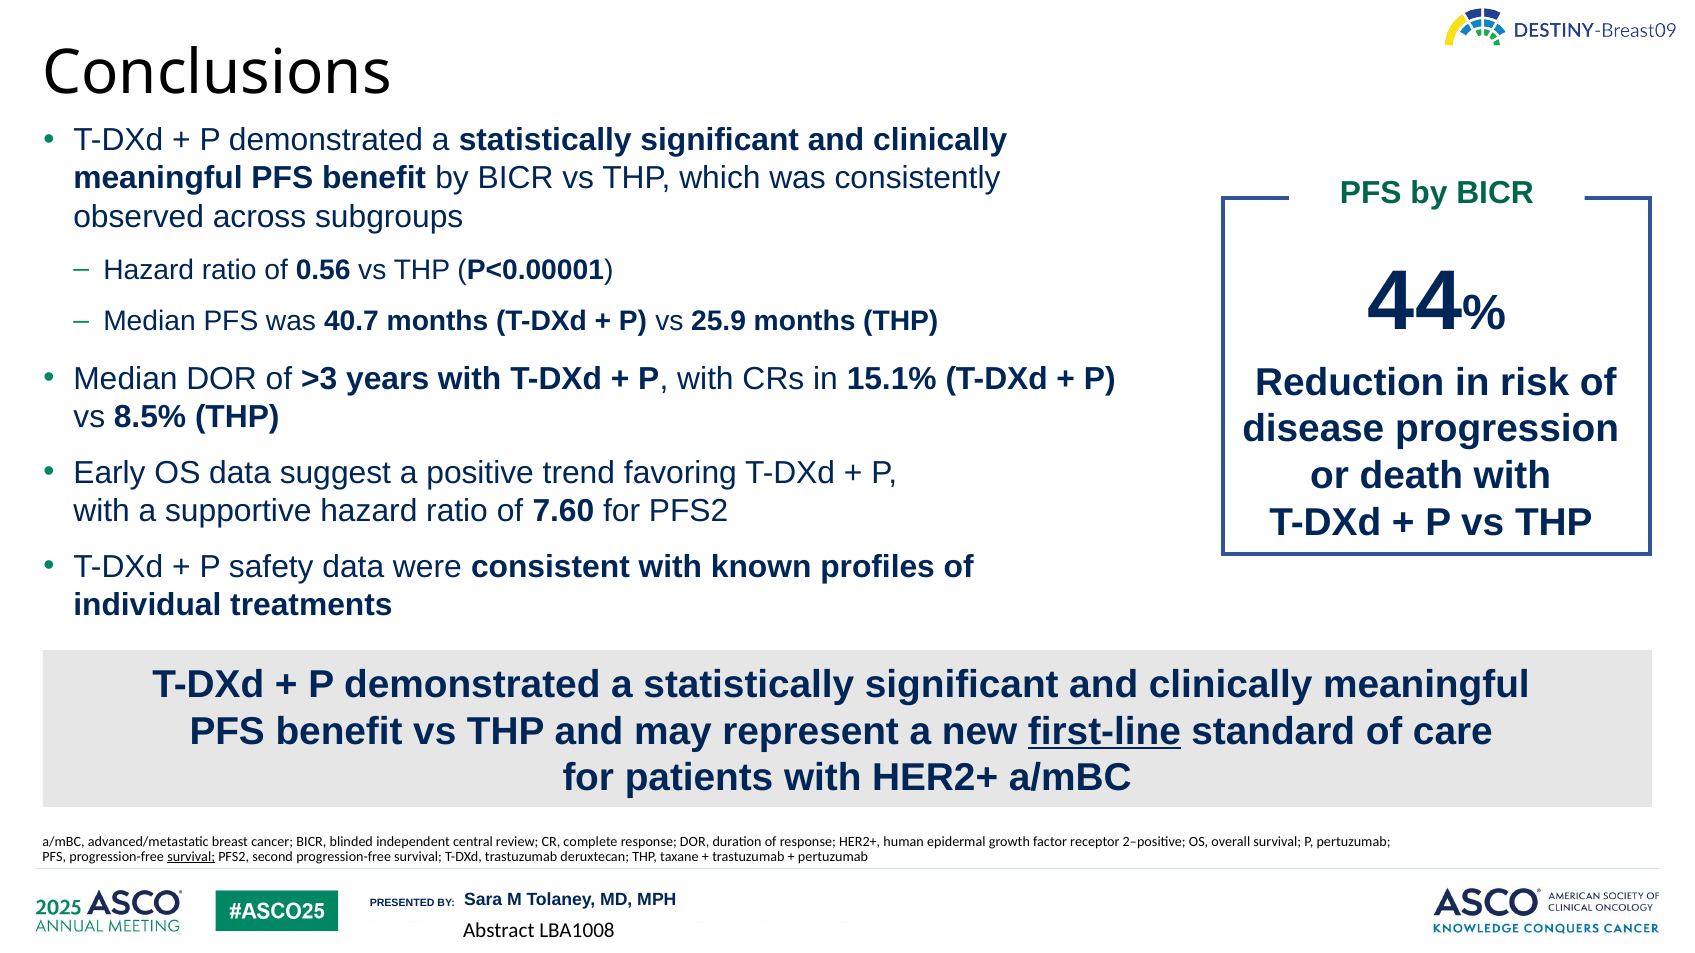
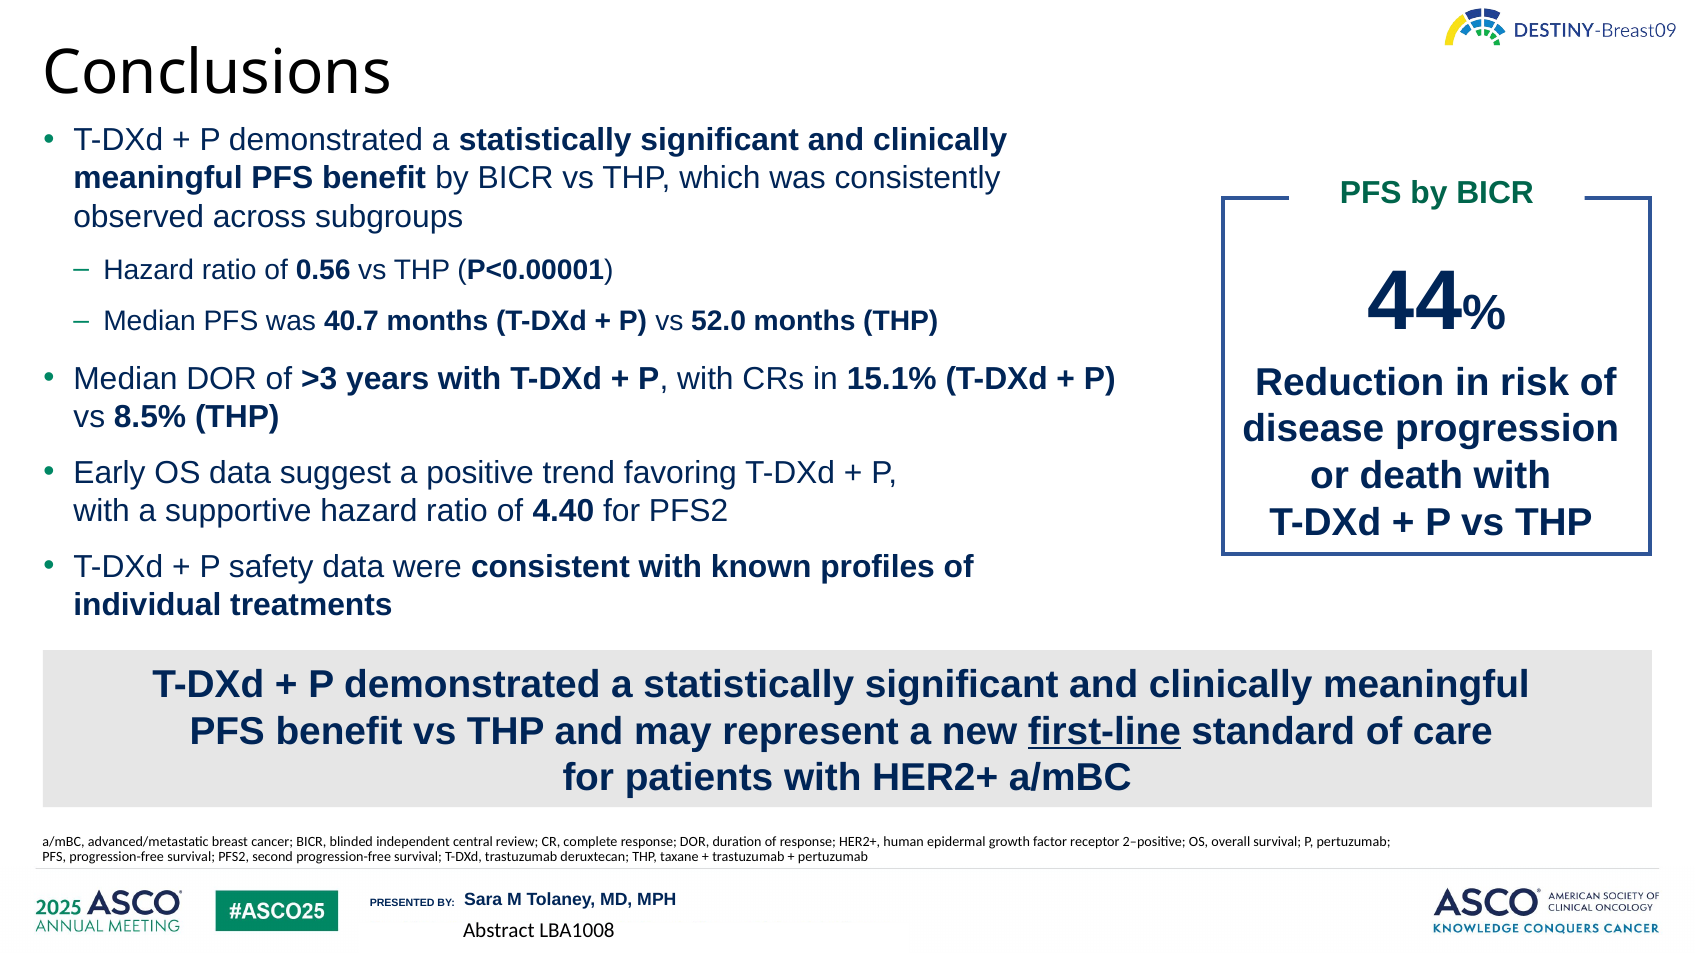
25.9: 25.9 -> 52.0 (719, 322)
7.60: 7.60 -> 4.40 (563, 511)
survival underline: present -> none (191, 857)
